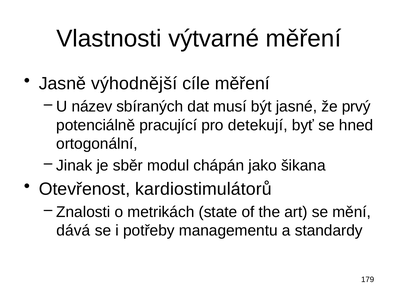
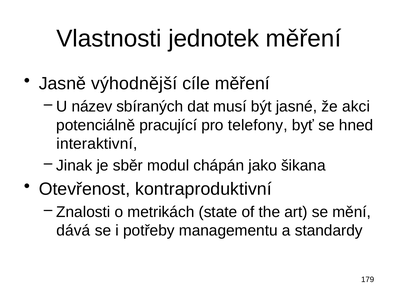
výtvarné: výtvarné -> jednotek (214, 39)
prvý: prvý -> akci (356, 106)
detekují: detekují -> telefony (258, 125)
ortogonální: ortogonální -> interaktivní (97, 144)
kardiostimulátorů: kardiostimulátorů -> kontraproduktivní (203, 189)
